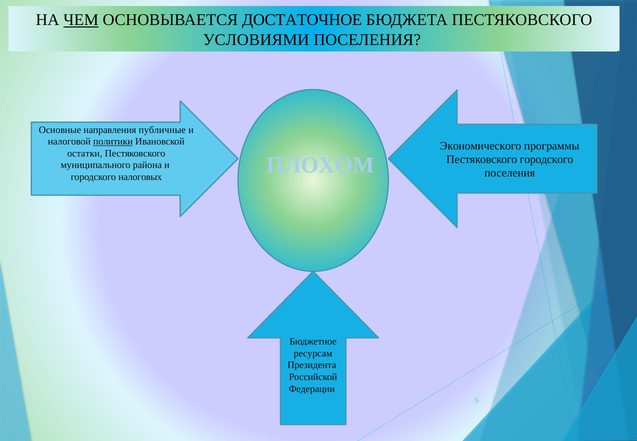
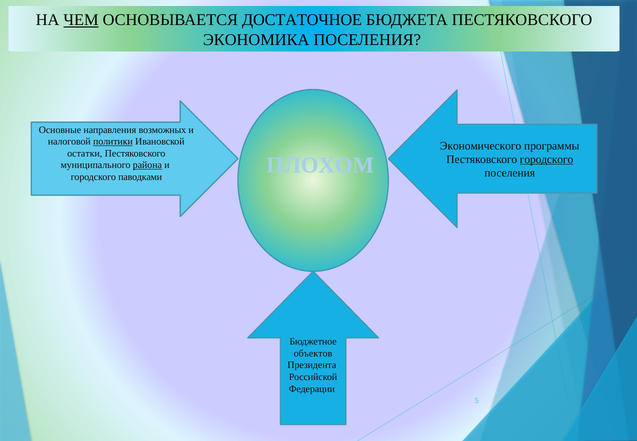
УСЛОВИЯМИ: УСЛОВИЯМИ -> ЭКОНОМИКА (256, 40)
публичные: публичные -> возможных (162, 130)
городского underline: none -> present (547, 159)
района underline: none -> present (147, 165)
налоговых: налоговых -> паводками (140, 177)
ресурсам: ресурсам -> объектов (313, 353)
